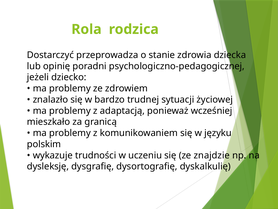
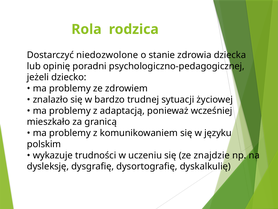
przeprowadza: przeprowadza -> niedozwolone (107, 55)
